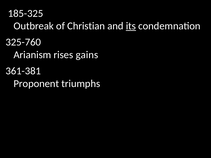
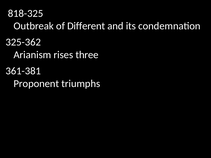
185-325: 185-325 -> 818-325 (26, 13)
Christian: Christian -> Different (86, 26)
its underline: present -> none (131, 26)
325-760: 325-760 -> 325-362 (23, 42)
gains: gains -> three (87, 55)
